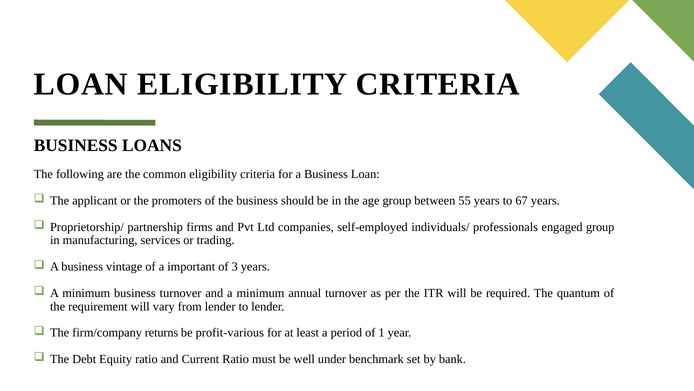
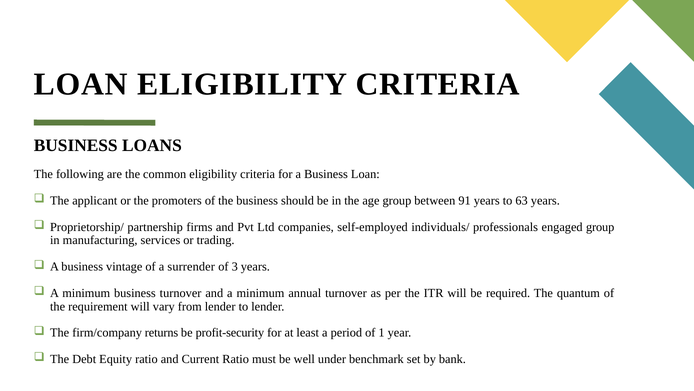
55: 55 -> 91 (465, 200)
67: 67 -> 63 (522, 200)
important: important -> surrender (191, 266)
profit-various: profit-various -> profit-security (230, 332)
